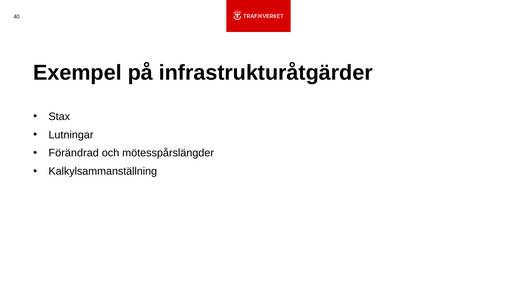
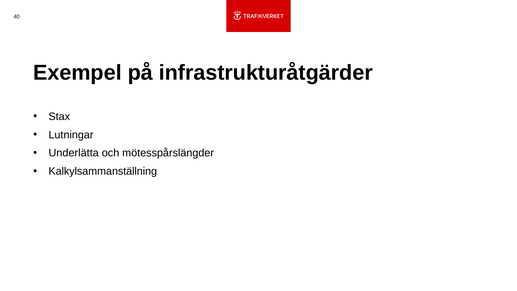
Förändrad: Förändrad -> Underlätta (74, 153)
